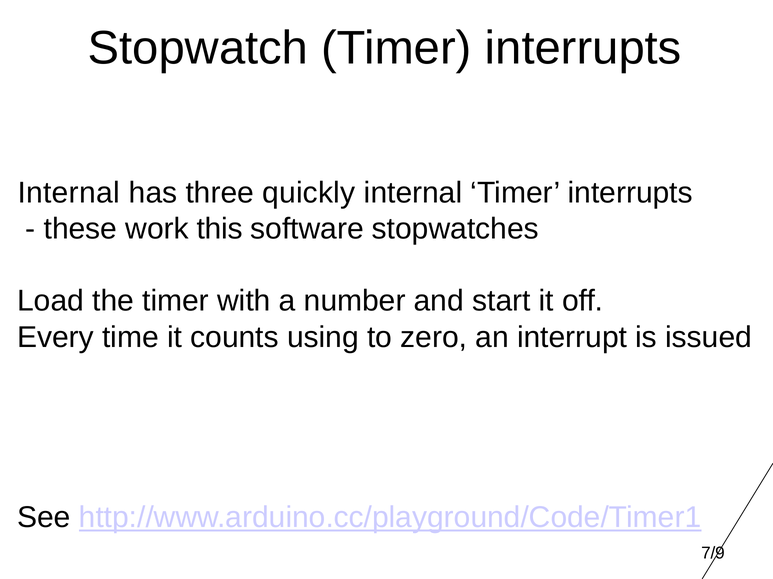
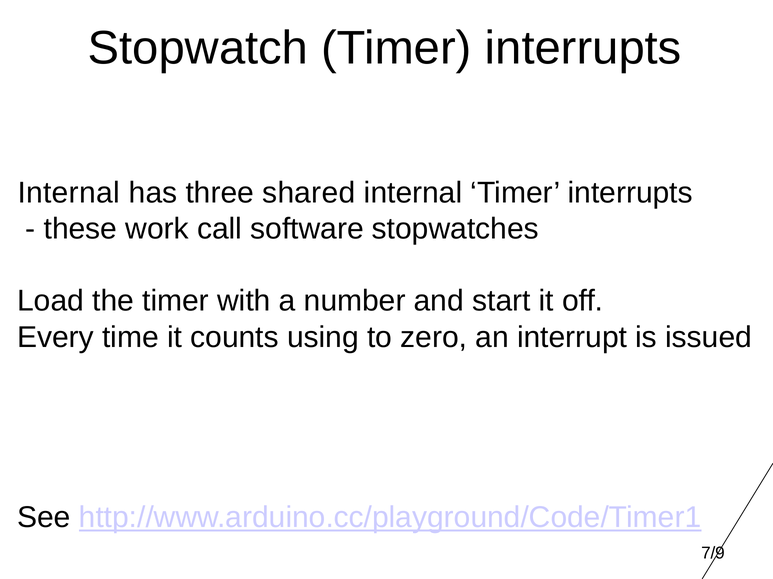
quickly: quickly -> shared (309, 193)
this: this -> call (220, 229)
